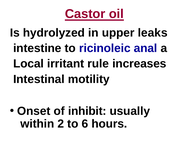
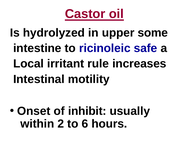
leaks: leaks -> some (153, 33)
anal: anal -> safe (146, 48)
